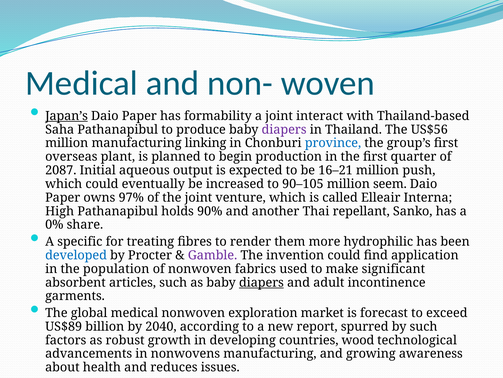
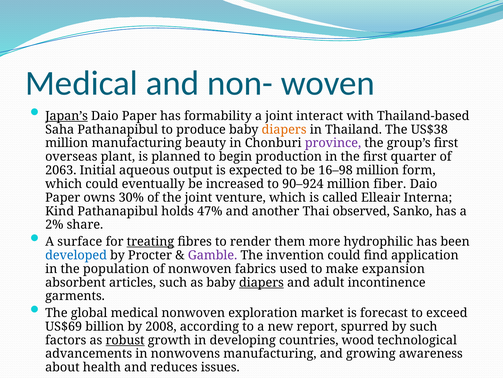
diapers colour: purple -> orange (284, 129)
US$56: US$56 -> US$38 (429, 129)
linking: linking -> beauty (206, 143)
province colour: blue -> purple (333, 143)
2087: 2087 -> 2063 (61, 170)
16–21: 16–21 -> 16–98 (336, 170)
push: push -> form (419, 170)
90–105: 90–105 -> 90–924 (303, 184)
seem: seem -> fiber (390, 184)
97%: 97% -> 30% (131, 197)
High: High -> Kind (60, 211)
90%: 90% -> 47% (210, 211)
repellant: repellant -> observed (361, 211)
0%: 0% -> 2% (54, 224)
specific: specific -> surface (80, 241)
treating underline: none -> present (150, 241)
significant: significant -> expansion (393, 268)
US$89: US$89 -> US$69 (64, 326)
2040: 2040 -> 2008 (161, 326)
robust underline: none -> present (125, 340)
